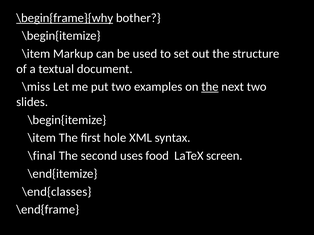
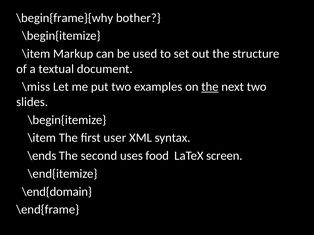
\begin{frame}{why underline: present -> none (65, 18)
hole: hole -> user (115, 138)
\final: \final -> \ends (42, 156)
\end{classes: \end{classes -> \end{domain (57, 192)
